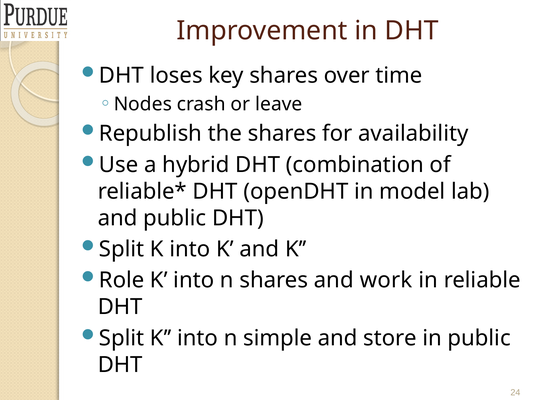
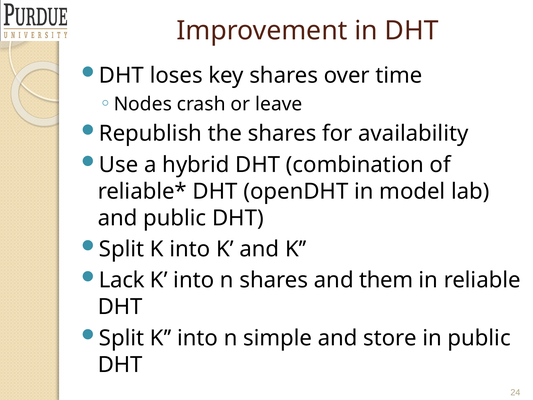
Role: Role -> Lack (122, 280)
work: work -> them (386, 280)
